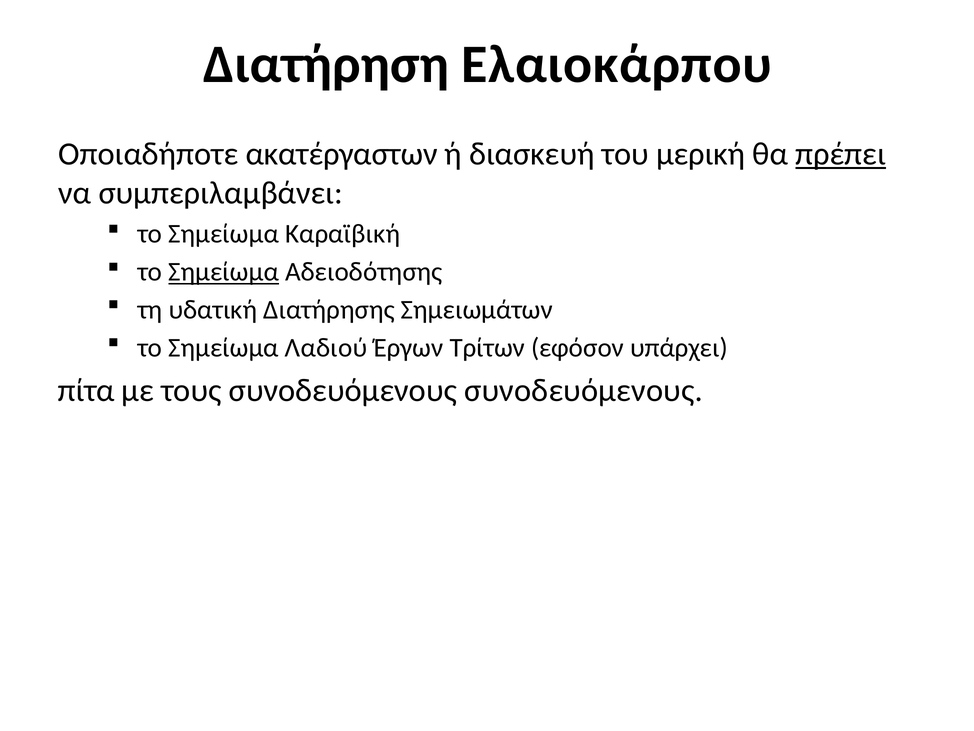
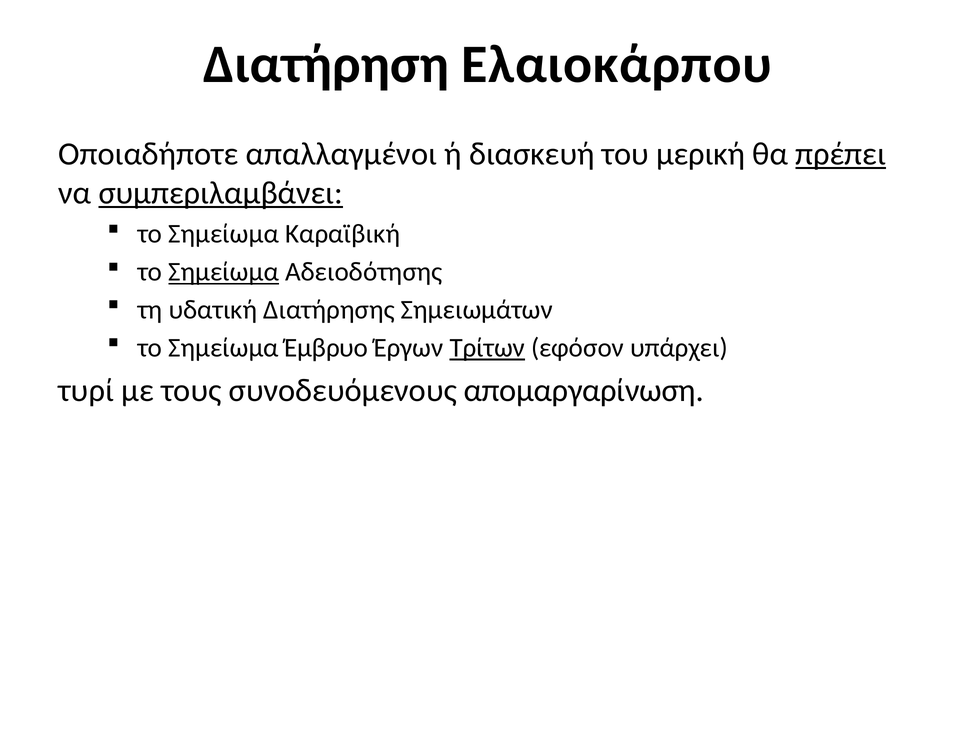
ακατέργαστων: ακατέργαστων -> απαλλαγμένοι (342, 154)
συμπεριλαμβάνει underline: none -> present (221, 193)
Λαδιού: Λαδιού -> Έμβρυο (326, 348)
Τρίτων underline: none -> present (487, 348)
πίτα: πίτα -> τυρί (86, 390)
συνοδευόμενους συνοδευόμενους: συνοδευόμενους -> απομαργαρίνωση (584, 390)
